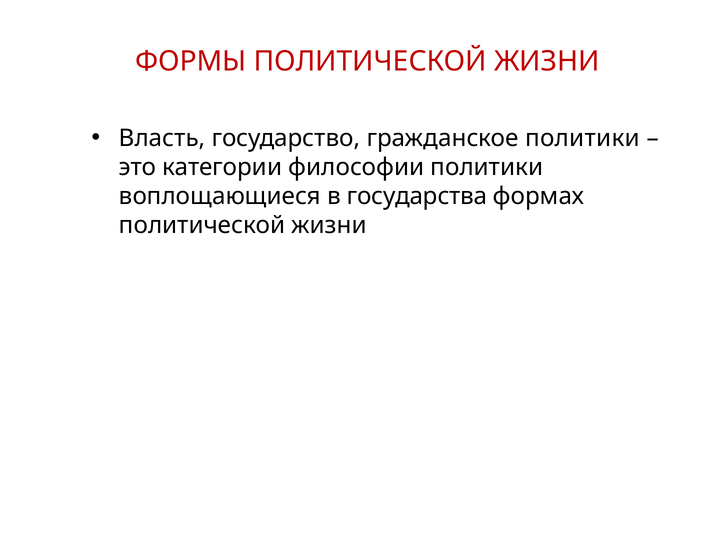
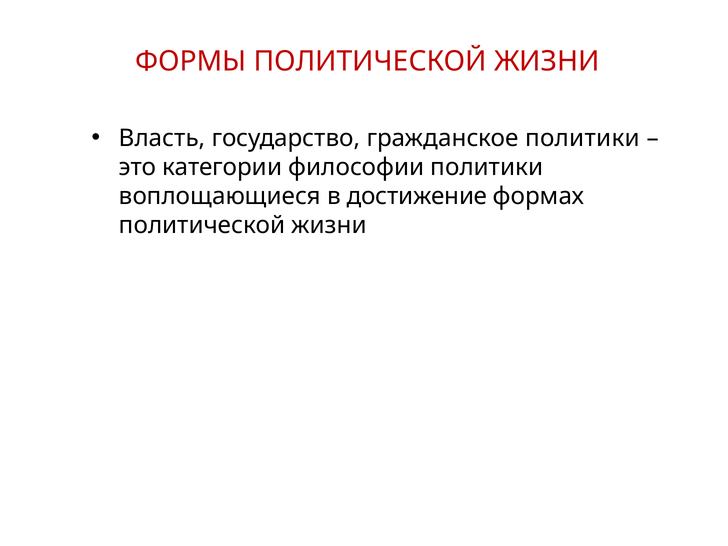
государства: государства -> достижение (417, 196)
